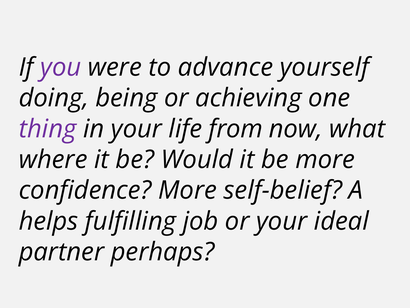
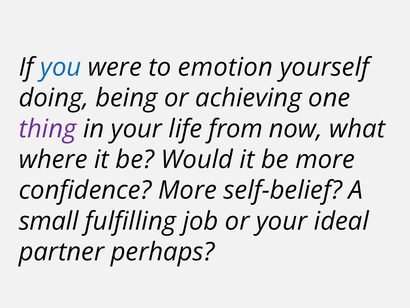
you colour: purple -> blue (61, 67)
advance: advance -> emotion (225, 67)
helps: helps -> small (49, 221)
